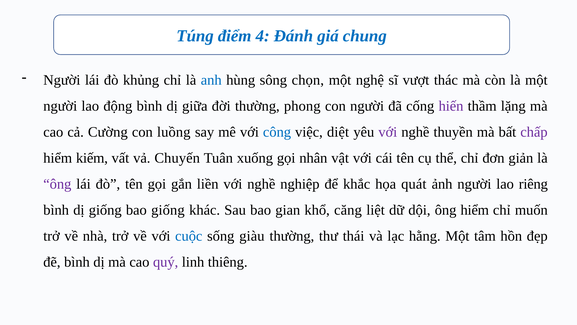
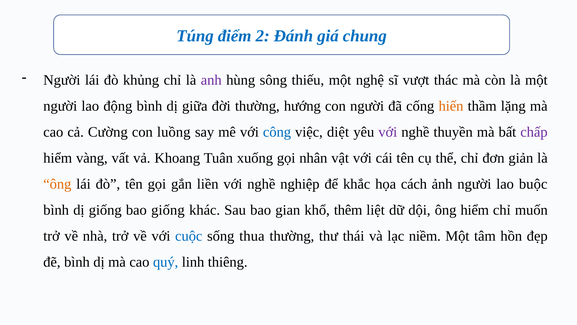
4: 4 -> 2 (263, 36)
anh colour: blue -> purple (211, 80)
chọn: chọn -> thiếu (308, 80)
phong: phong -> hướng (302, 106)
hiến colour: purple -> orange (451, 106)
kiếm: kiếm -> vàng (92, 158)
Chuyến: Chuyến -> Khoang (177, 158)
ông colour: purple -> orange (57, 184)
quát: quát -> cách (414, 184)
riêng: riêng -> buộc (533, 184)
căng: căng -> thêm (348, 210)
giàu: giàu -> thua (252, 236)
hằng: hằng -> niềm (425, 236)
quý colour: purple -> blue (166, 262)
